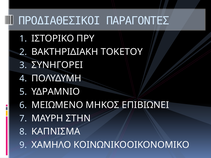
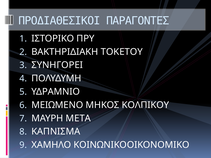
ΕΠΙΒΙΩΝΕΙ: ΕΠΙΒΙΩΝΕΙ -> ΚΟΛΠΙΚΟΥ (145, 105)
ΣΤΗΝ: ΣΤΗΝ -> ΜΕΤΑ (78, 118)
